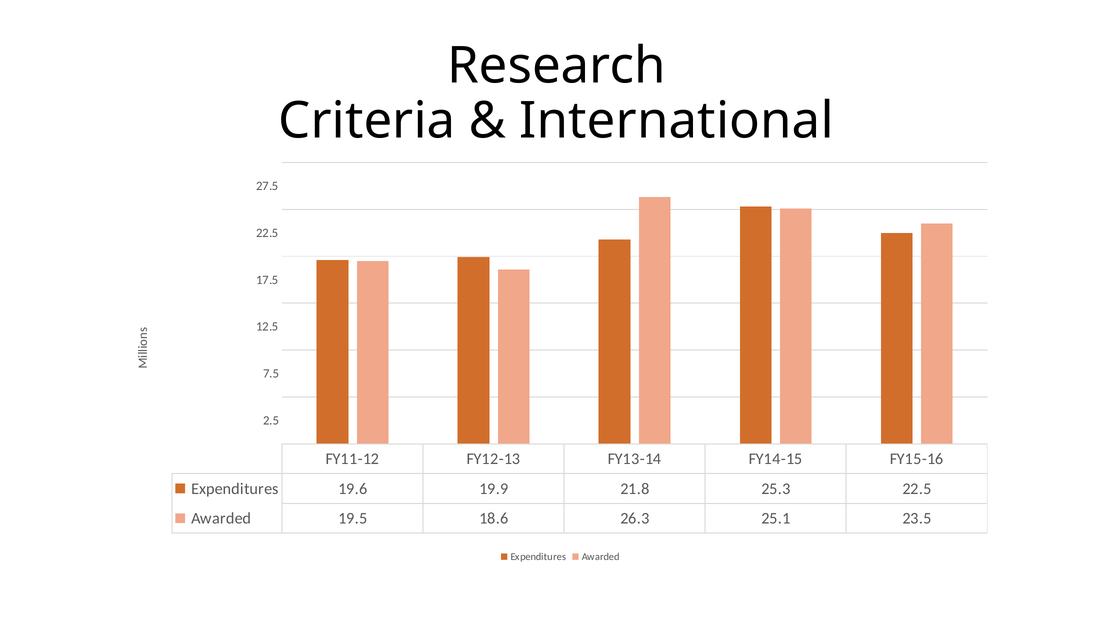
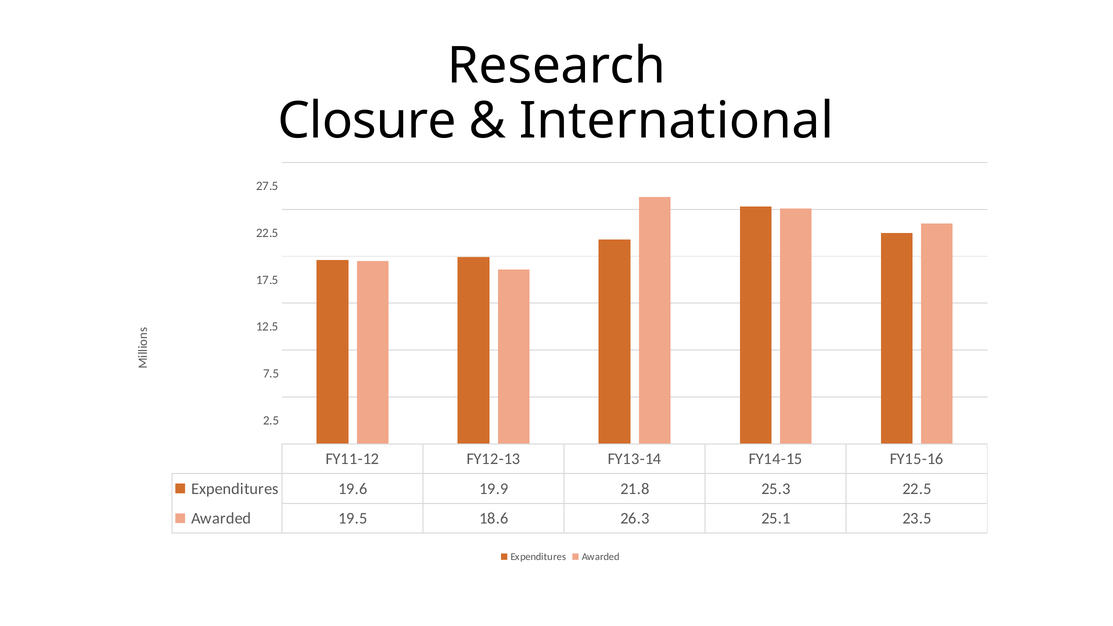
Criteria: Criteria -> Closure (367, 121)
